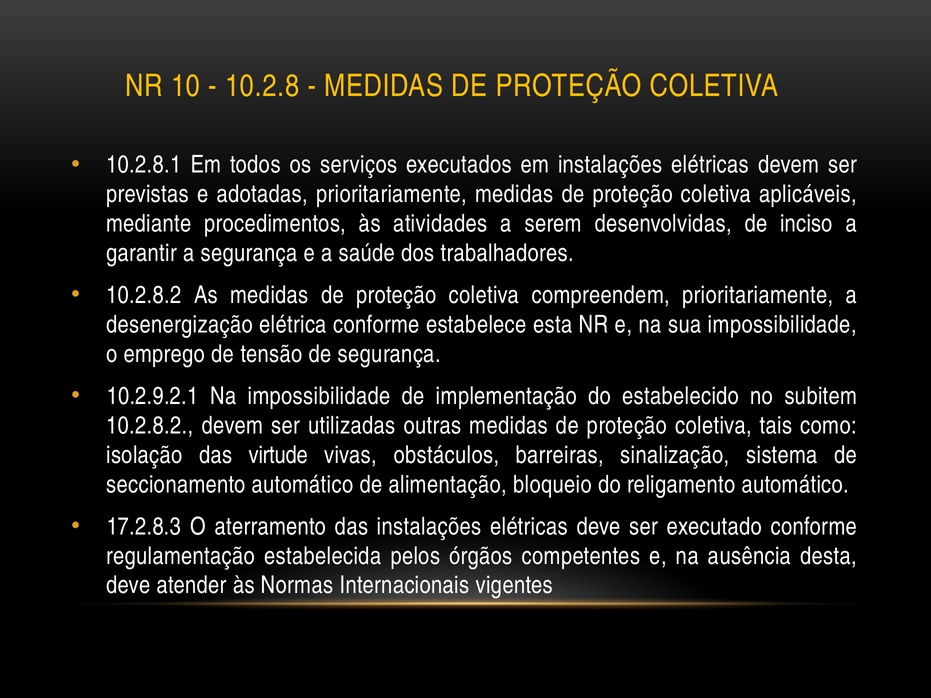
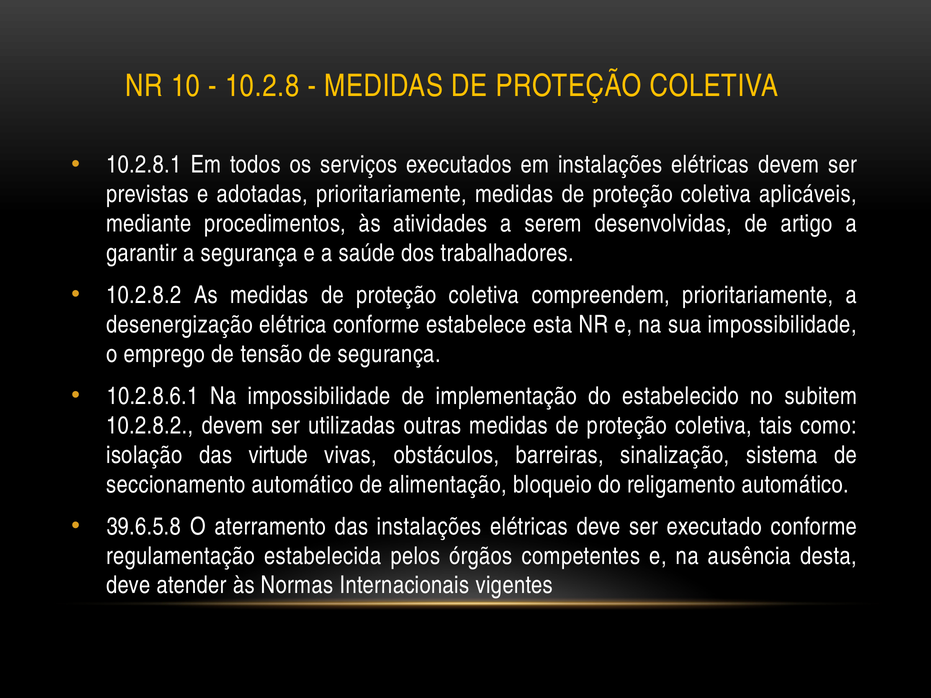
inciso: inciso -> artigo (806, 224)
10.2.9.2.1: 10.2.9.2.1 -> 10.2.8.6.1 (153, 396)
17.2.8.3: 17.2.8.3 -> 39.6.5.8 (144, 527)
